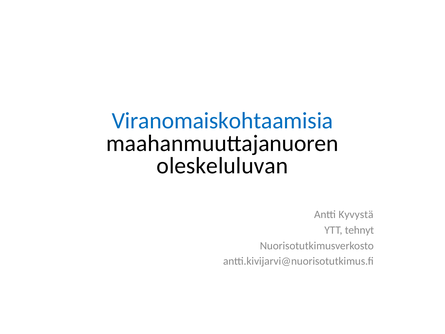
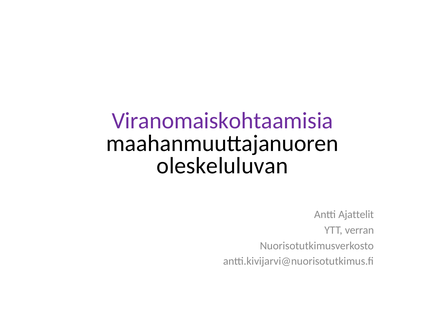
Viranomaiskohtaamisia colour: blue -> purple (222, 121)
Kyvystä: Kyvystä -> Ajattelit (356, 214)
tehnyt: tehnyt -> verran (359, 230)
